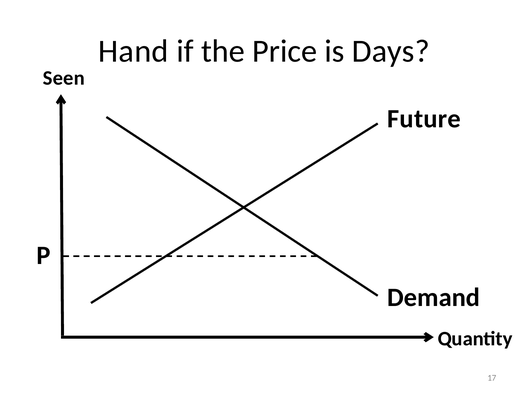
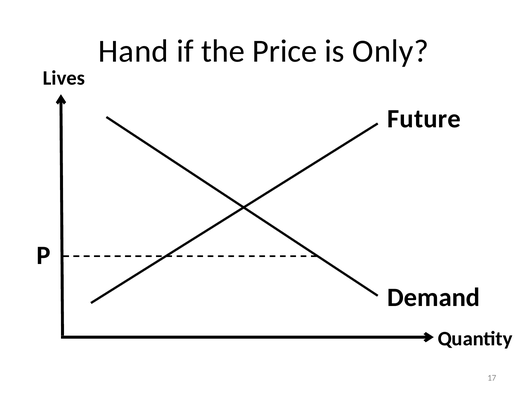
Days: Days -> Only (391, 51)
Seen: Seen -> Lives (64, 78)
